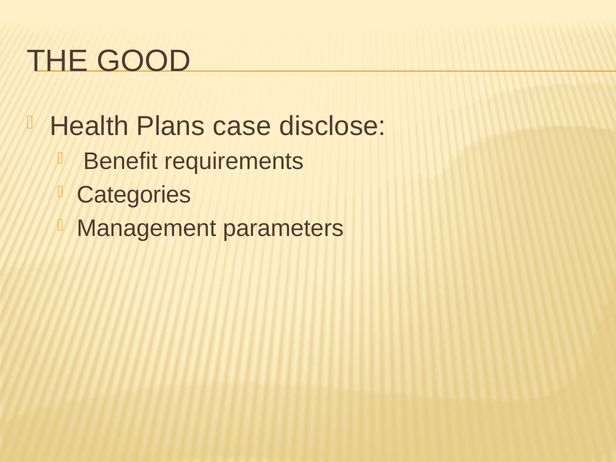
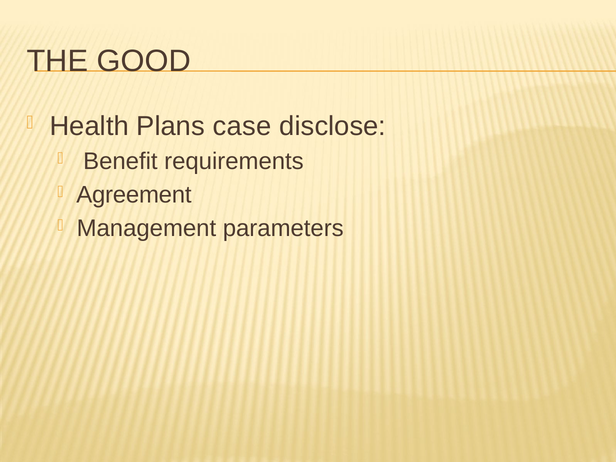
Categories: Categories -> Agreement (134, 195)
